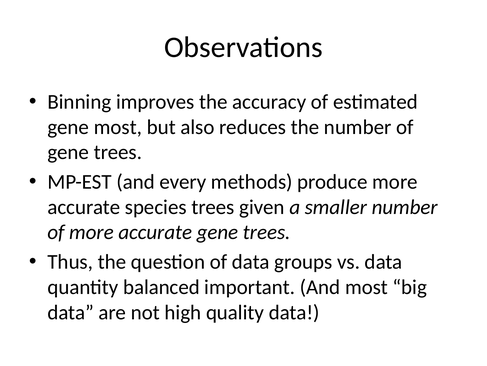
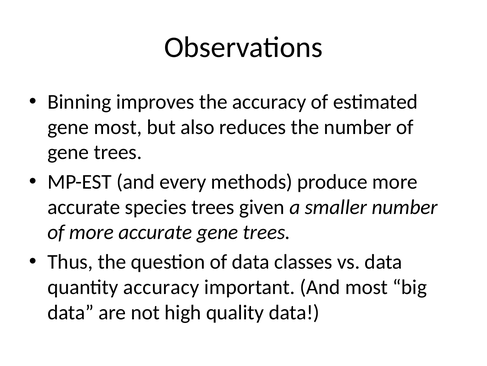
groups: groups -> classes (303, 261)
quantity balanced: balanced -> accuracy (161, 287)
